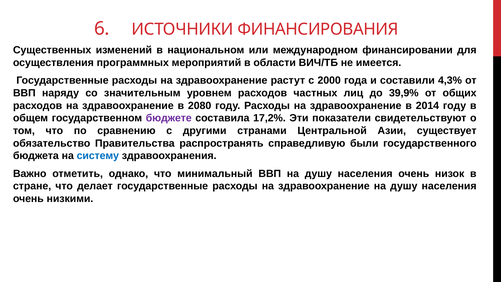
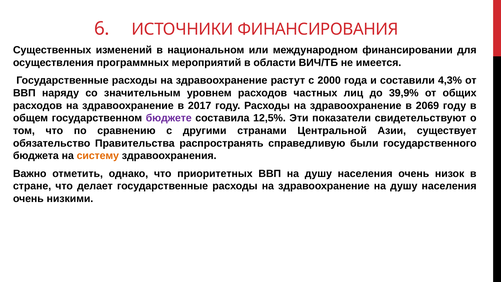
2080: 2080 -> 2017 (200, 106)
2014: 2014 -> 2069 (427, 106)
17,2%: 17,2% -> 12,5% (269, 118)
систему colour: blue -> orange (98, 156)
минимальный: минимальный -> приоритетных (215, 174)
